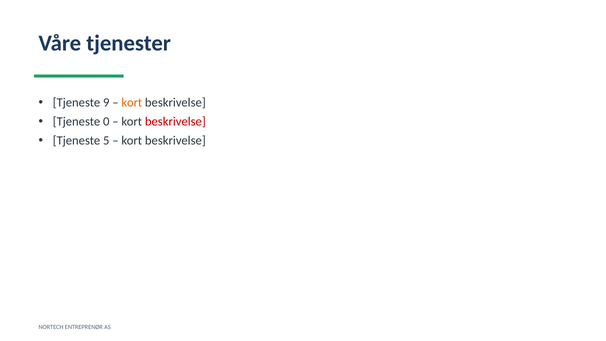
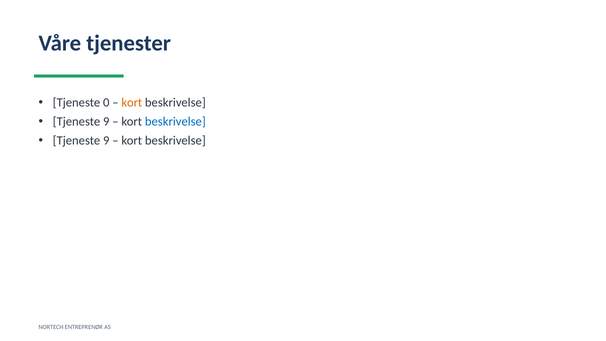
9: 9 -> 0 (106, 103)
0: 0 -> 9 (106, 122)
beskrivelse colour: red -> blue (175, 122)
5: 5 -> 9 (106, 141)
